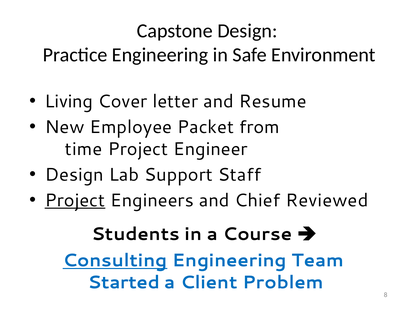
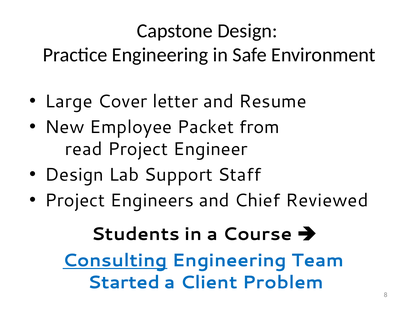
Living: Living -> Large (69, 101)
time: time -> read (84, 149)
Project underline: present -> none (75, 200)
